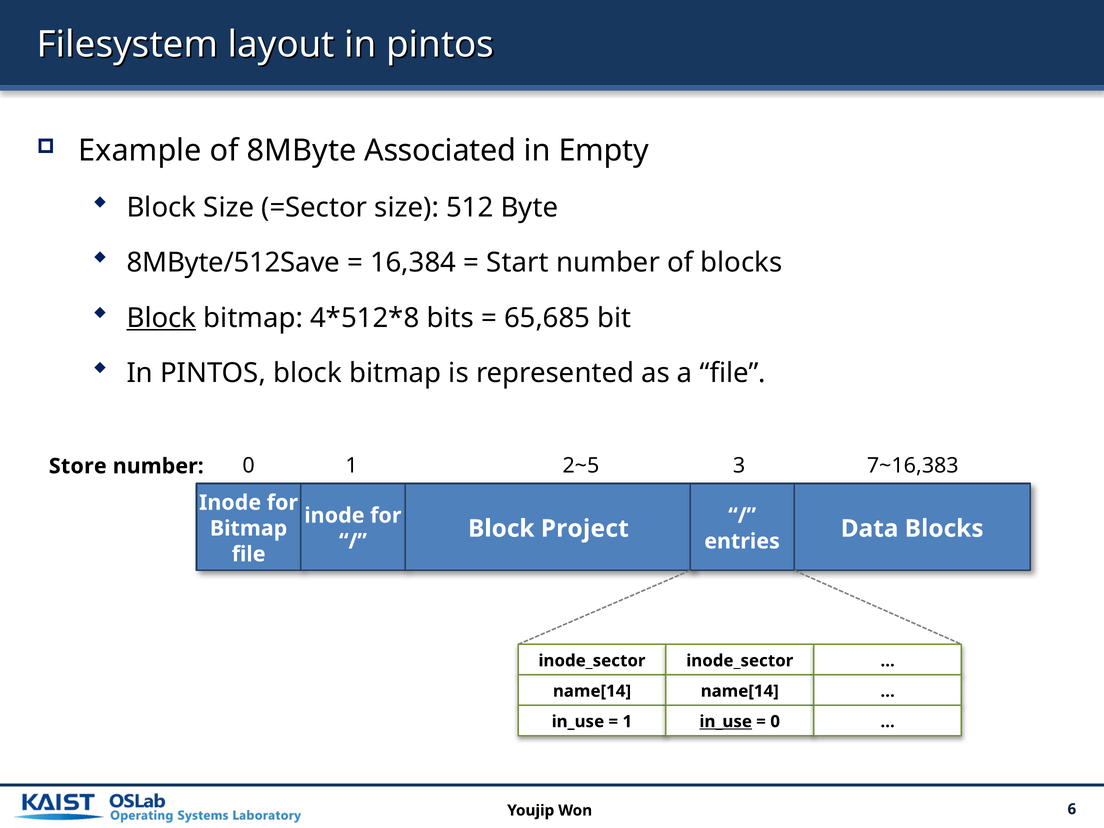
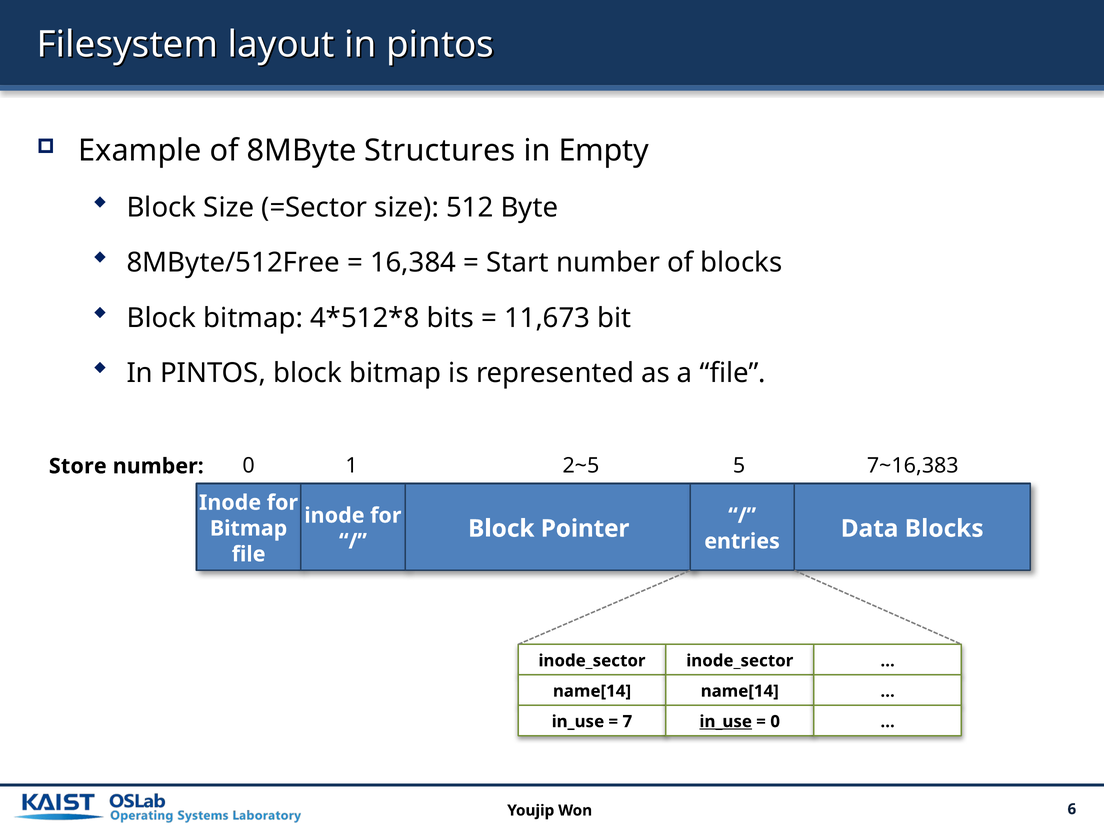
Associated: Associated -> Structures (440, 151)
8MByte/512Save: 8MByte/512Save -> 8MByte/512Free (233, 263)
Block underline: present -> none (161, 318)
65,685: 65,685 -> 11,673 (547, 318)
3: 3 -> 5 (739, 466)
Project: Project -> Pointer (585, 529)
1: 1 -> 7 (627, 722)
